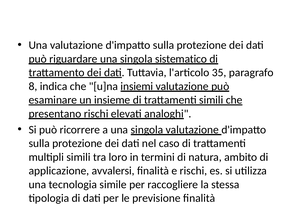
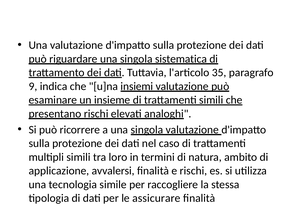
sistematico: sistematico -> sistematica (181, 59)
8: 8 -> 9 (33, 86)
previsione: previsione -> assicurare (156, 199)
